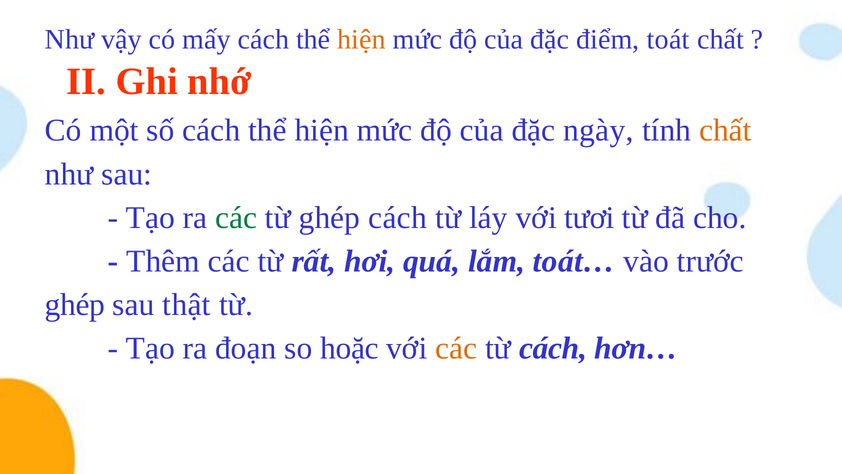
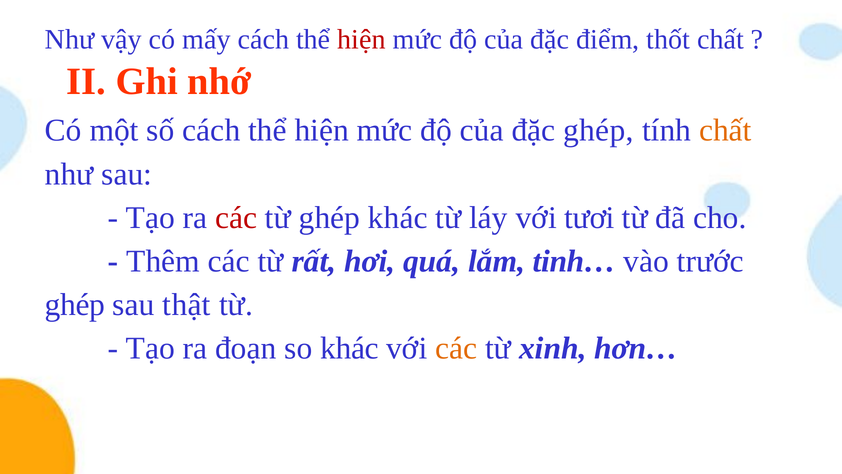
hiện colour: orange -> red (362, 39)
toát: toát -> thốt (668, 39)
đặc ngày: ngày -> ghép (599, 130)
các colour: green -> red (236, 218)
ghép cách: cách -> khác (398, 218)
toát…: toát… -> tinh… (574, 261)
so hoặc: hoặc -> khác (349, 348)
từ cách: cách -> xinh (553, 348)
